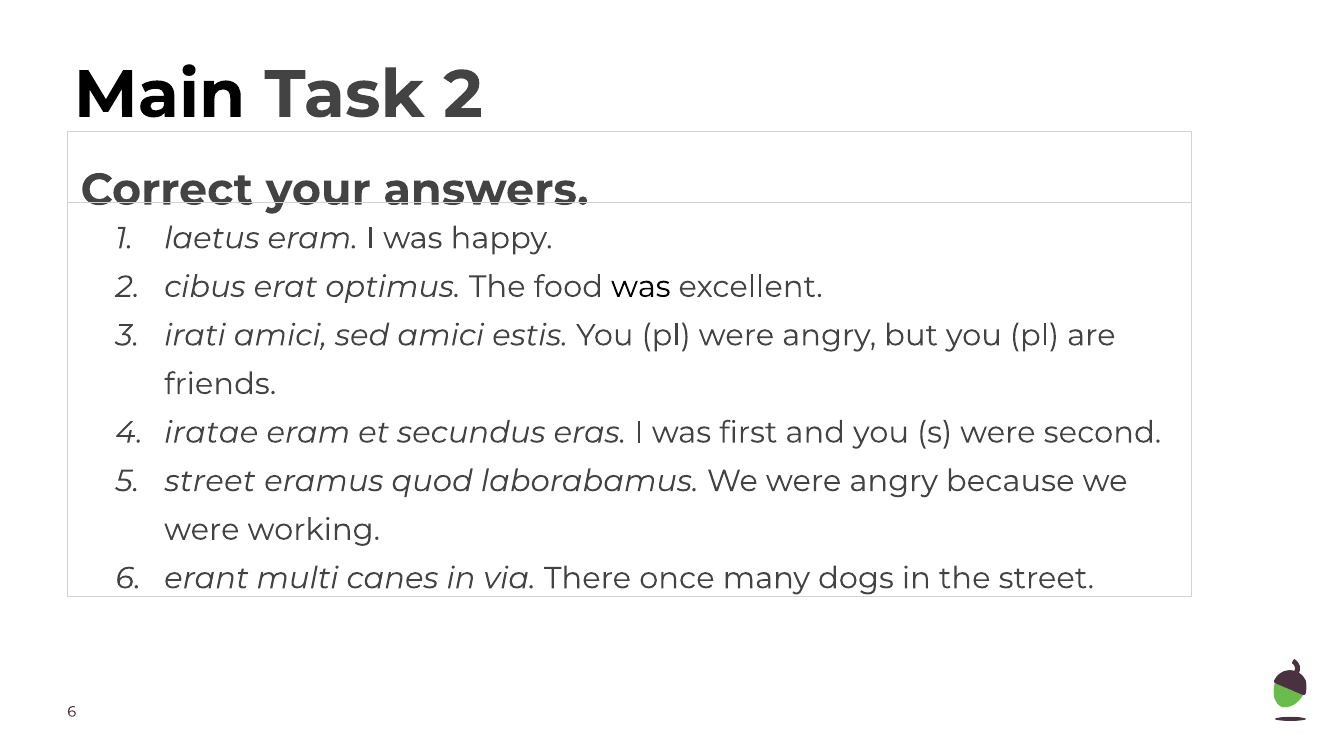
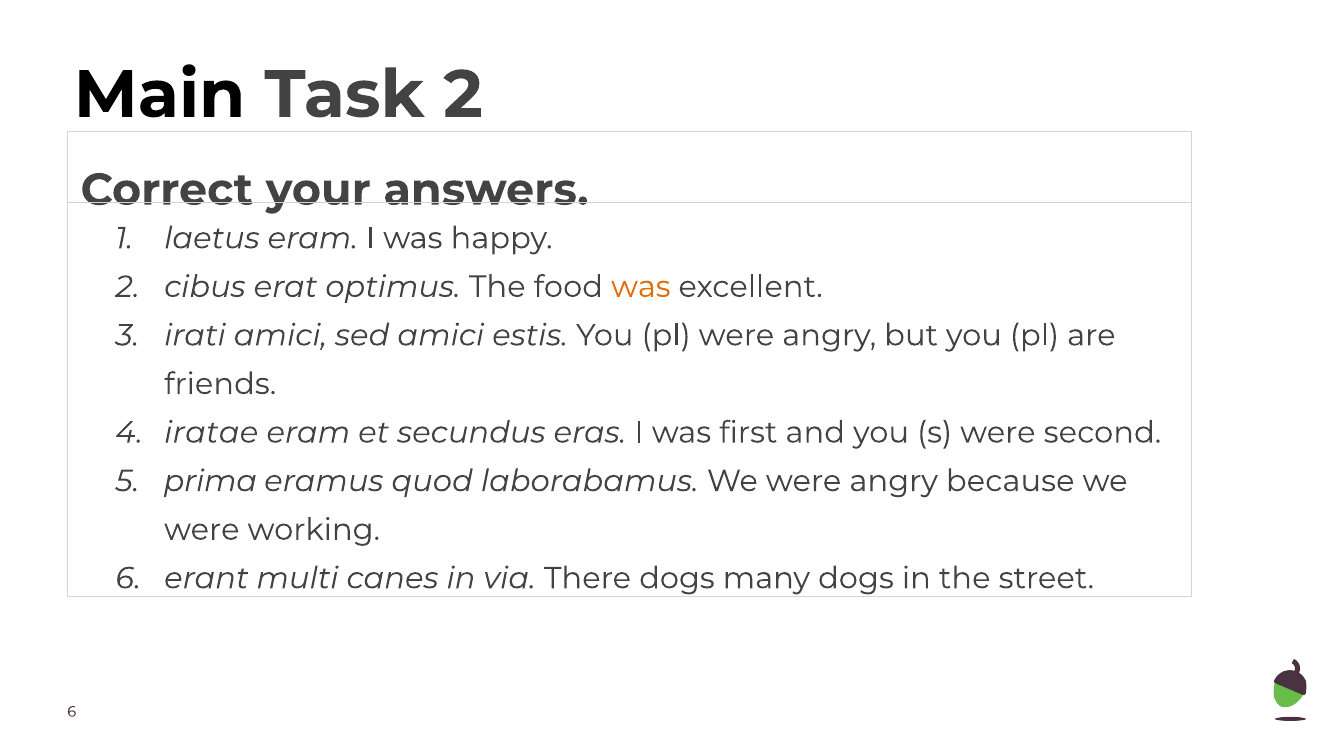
was colour: black -> orange (641, 287)
street: street -> prima (210, 481)
There once: once -> dogs (677, 578)
